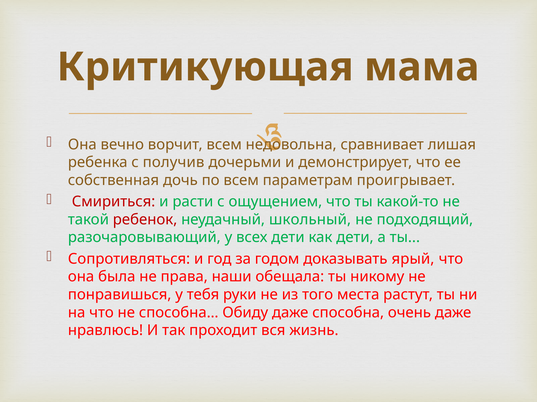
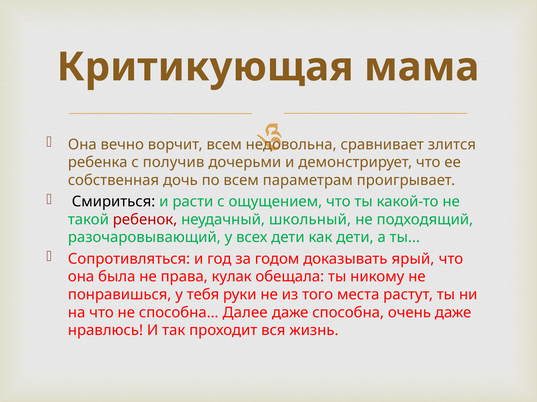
лишая: лишая -> злится (452, 145)
Смириться colour: red -> black (114, 202)
наши: наши -> кулак (232, 277)
Обиду: Обиду -> Далее (245, 313)
